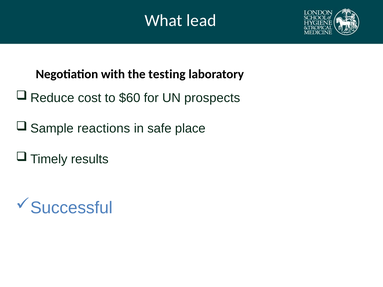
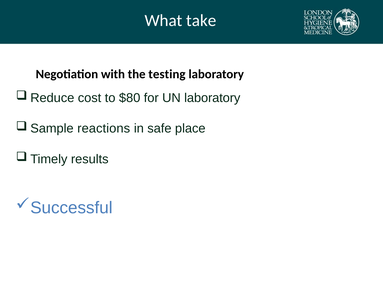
lead: lead -> take (201, 21)
$60: $60 -> $80 (130, 98)
UN prospects: prospects -> laboratory (212, 98)
